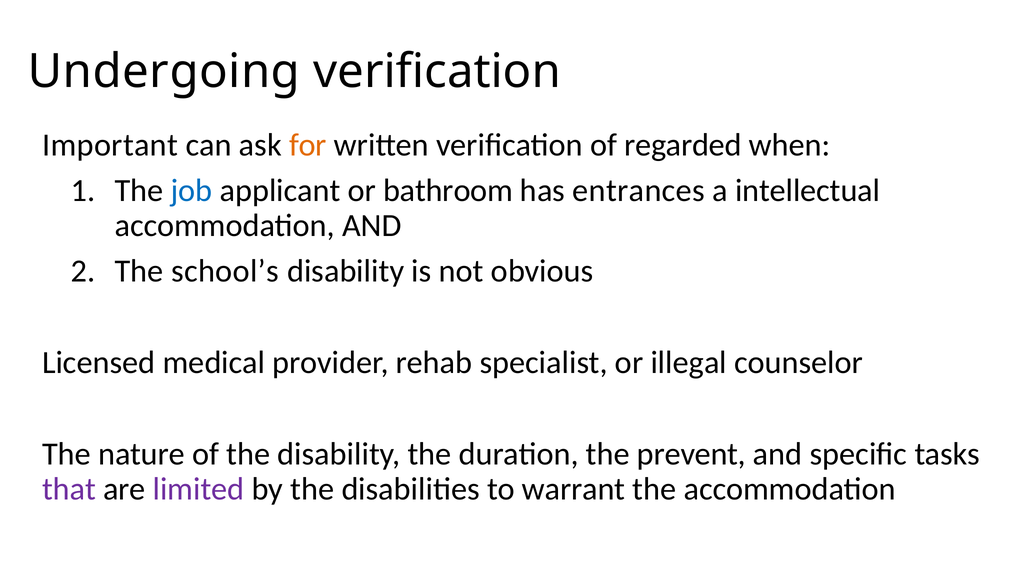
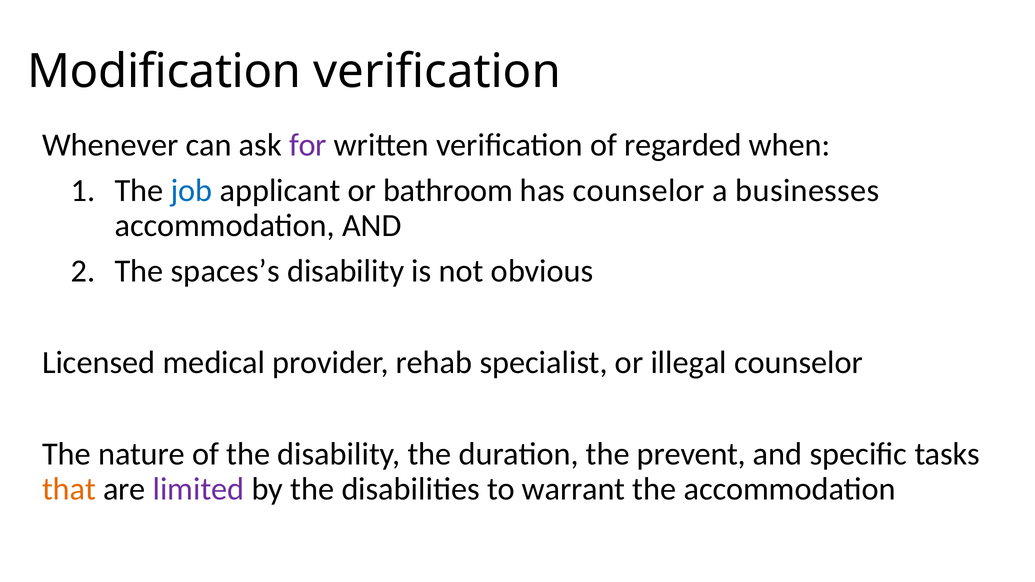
Undergoing: Undergoing -> Modification (164, 71)
Important: Important -> Whenever (110, 145)
for colour: orange -> purple (308, 145)
has entrances: entrances -> counselor (639, 191)
intellectual: intellectual -> businesses (807, 191)
school’s: school’s -> spaces’s (225, 271)
that colour: purple -> orange (69, 489)
